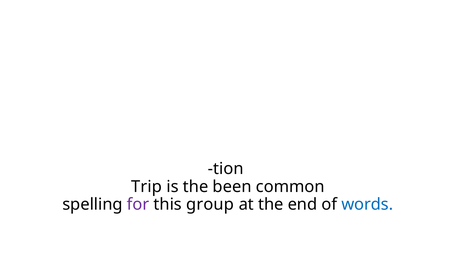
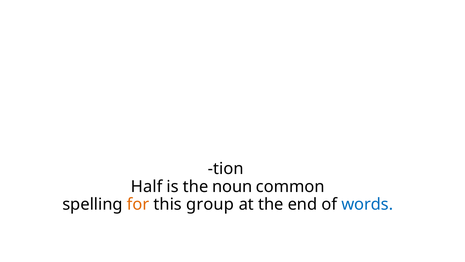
Trip: Trip -> Half (147, 186)
been: been -> noun (232, 186)
for colour: purple -> orange (138, 204)
